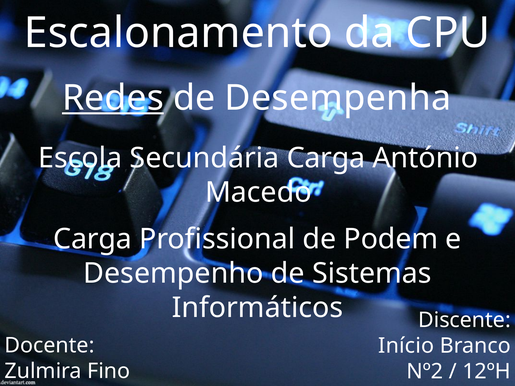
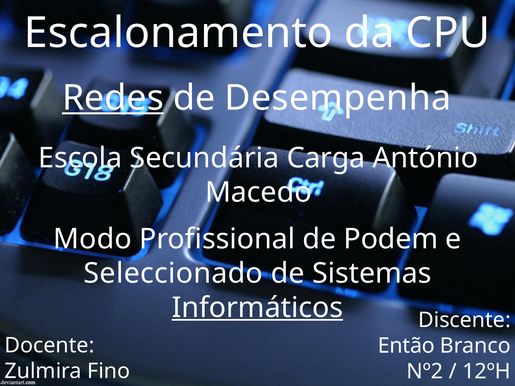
Carga: Carga -> Modo (92, 239)
Desempenho: Desempenho -> Seleccionado (173, 273)
Informáticos underline: none -> present (257, 308)
Início: Início -> Então (406, 346)
